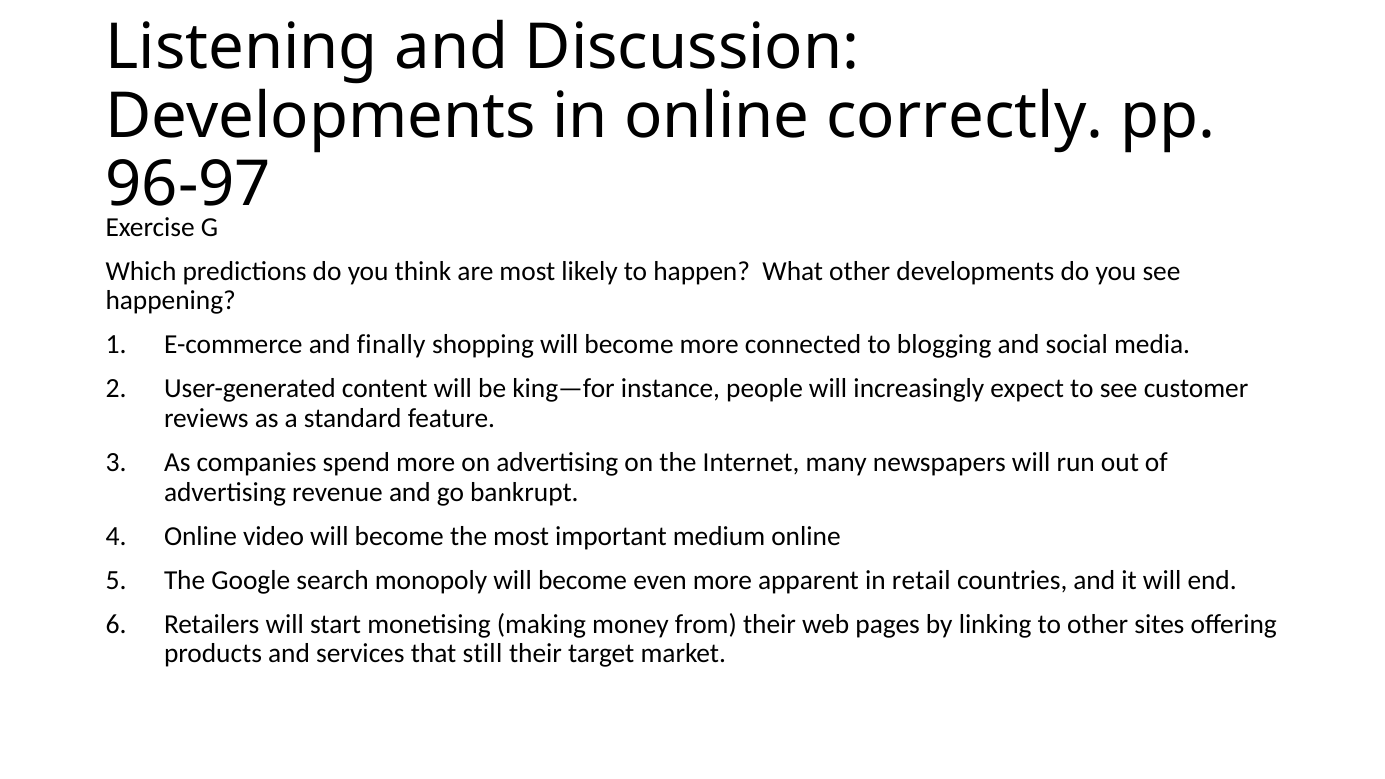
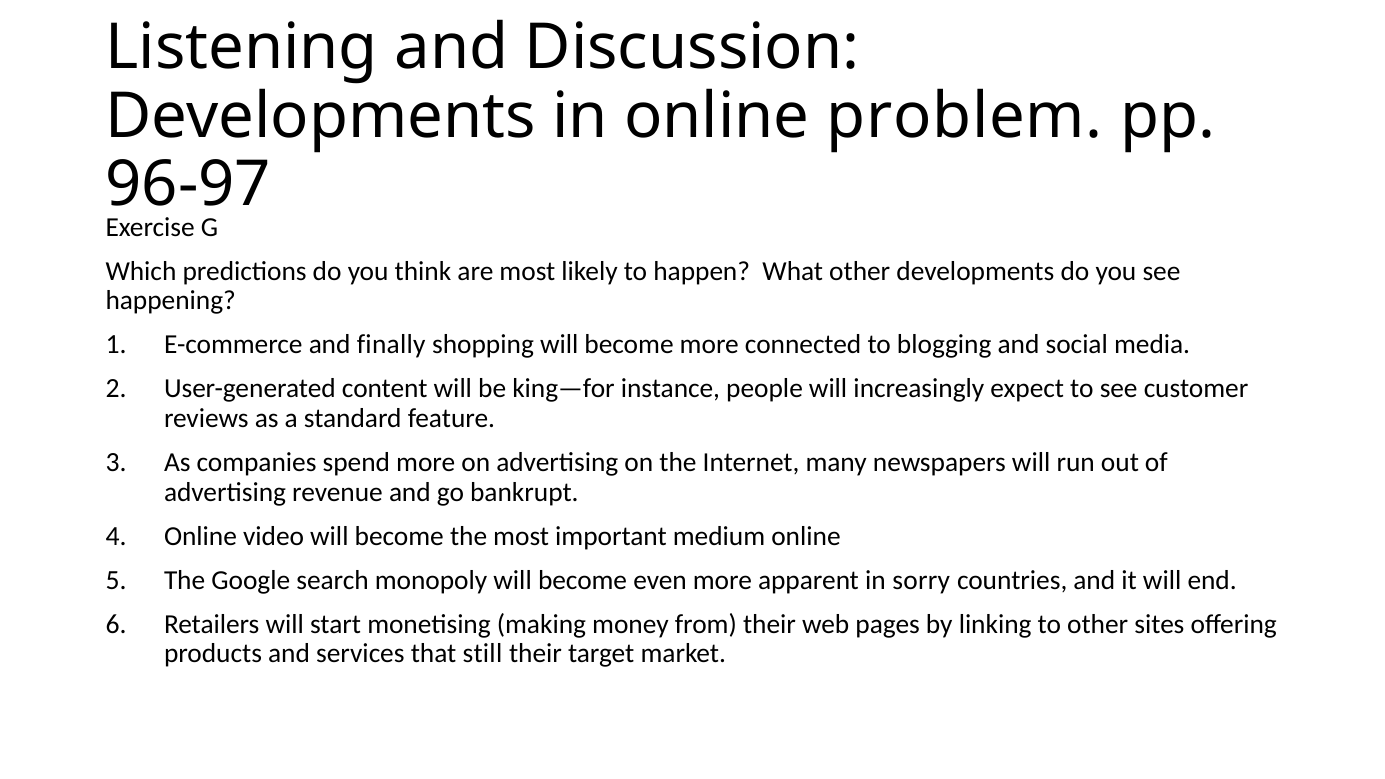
correctly: correctly -> problem (965, 116)
retail: retail -> sorry (921, 580)
